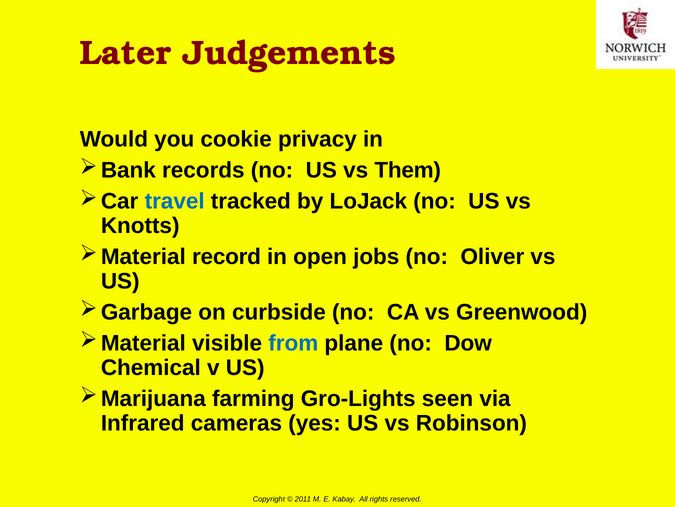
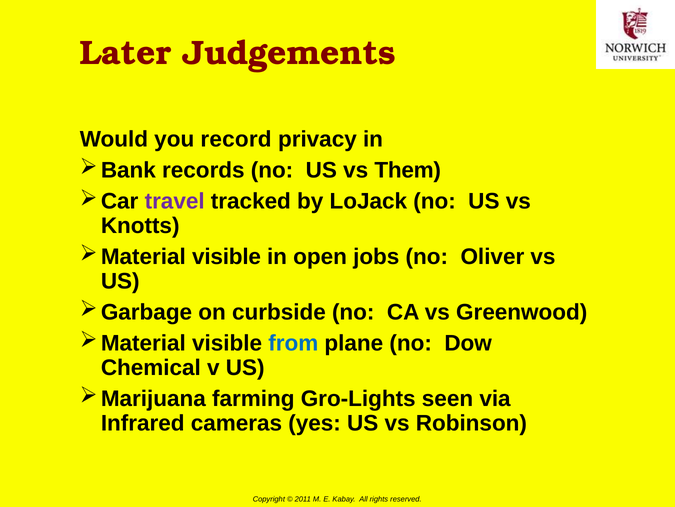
cookie: cookie -> record (236, 139)
travel colour: blue -> purple (175, 201)
record: record -> visible (227, 256)
